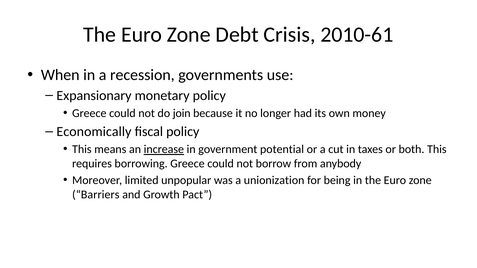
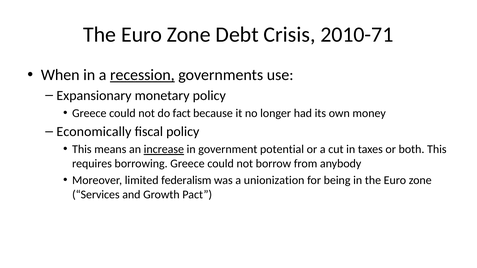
2010-61: 2010-61 -> 2010-71 (357, 35)
recession underline: none -> present (142, 75)
join: join -> fact (182, 113)
unpopular: unpopular -> federalism (186, 181)
Barriers: Barriers -> Services (96, 195)
